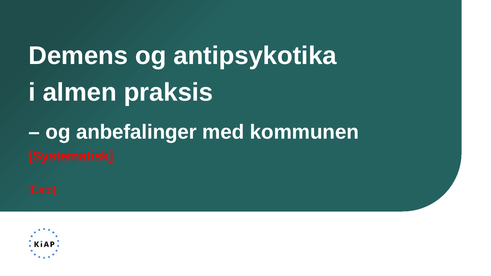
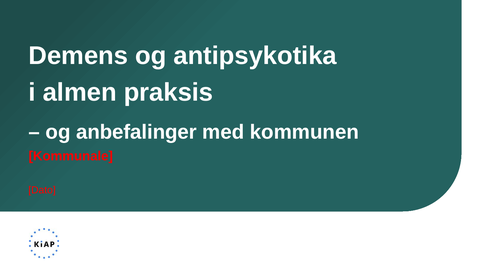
Systematisk: Systematisk -> Kommunale (71, 156)
